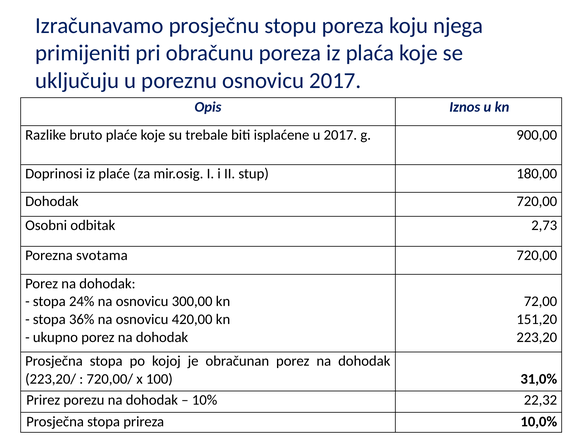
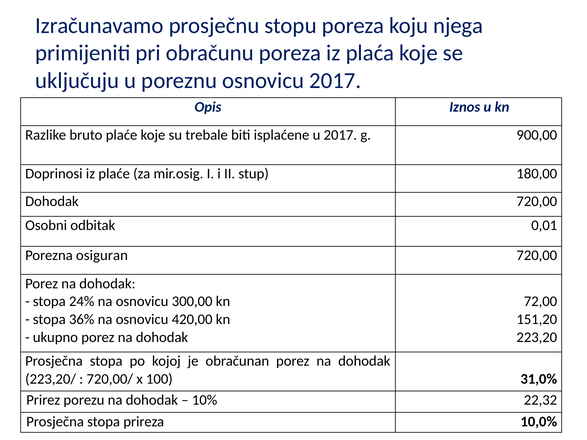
2,73: 2,73 -> 0,01 (544, 226)
svotama: svotama -> osiguran (102, 256)
